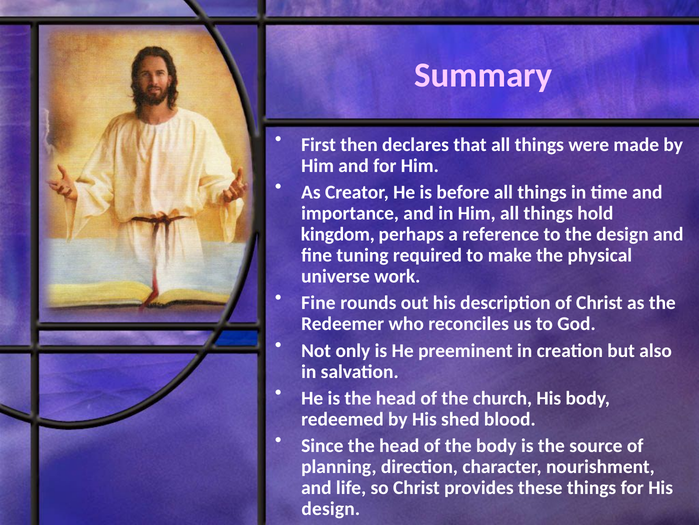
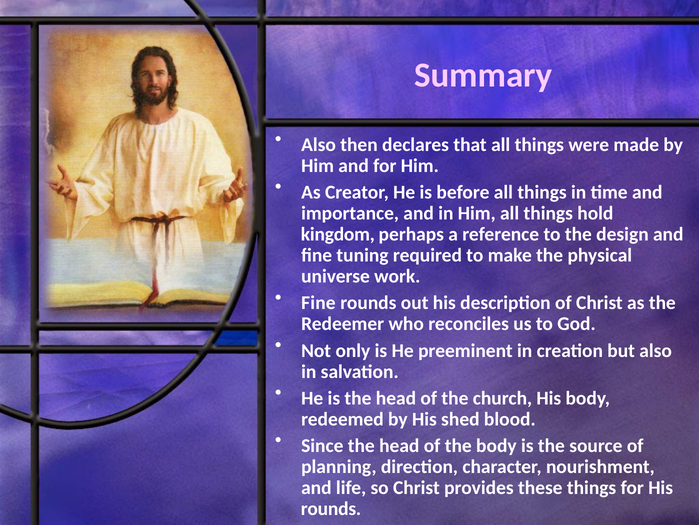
First: First -> Also (319, 145)
design: design -> rounds (331, 508)
